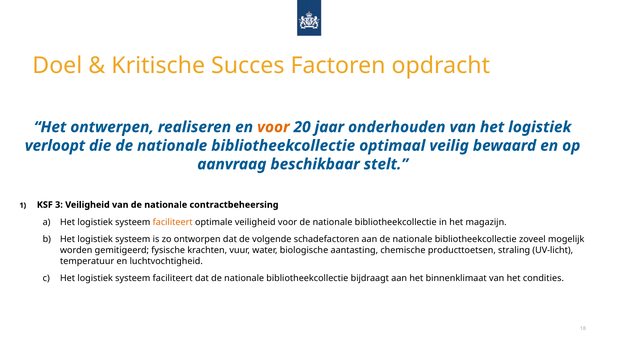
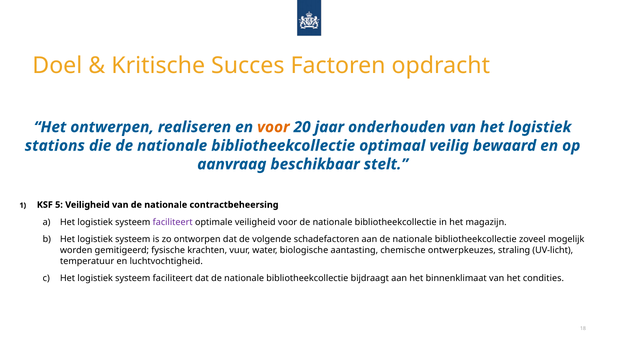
verloopt: verloopt -> stations (55, 145)
3: 3 -> 5 (59, 205)
faciliteert colour: orange -> purple (173, 222)
producttoetsen: producttoetsen -> ontwerpkeuzes (462, 250)
